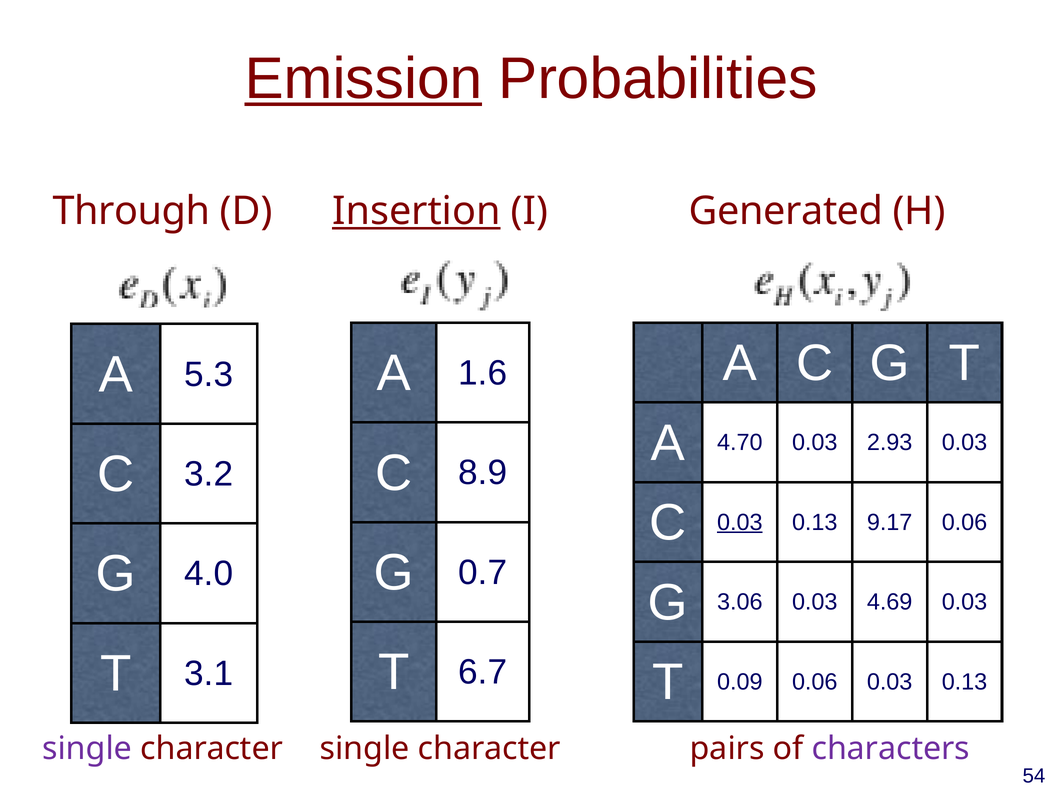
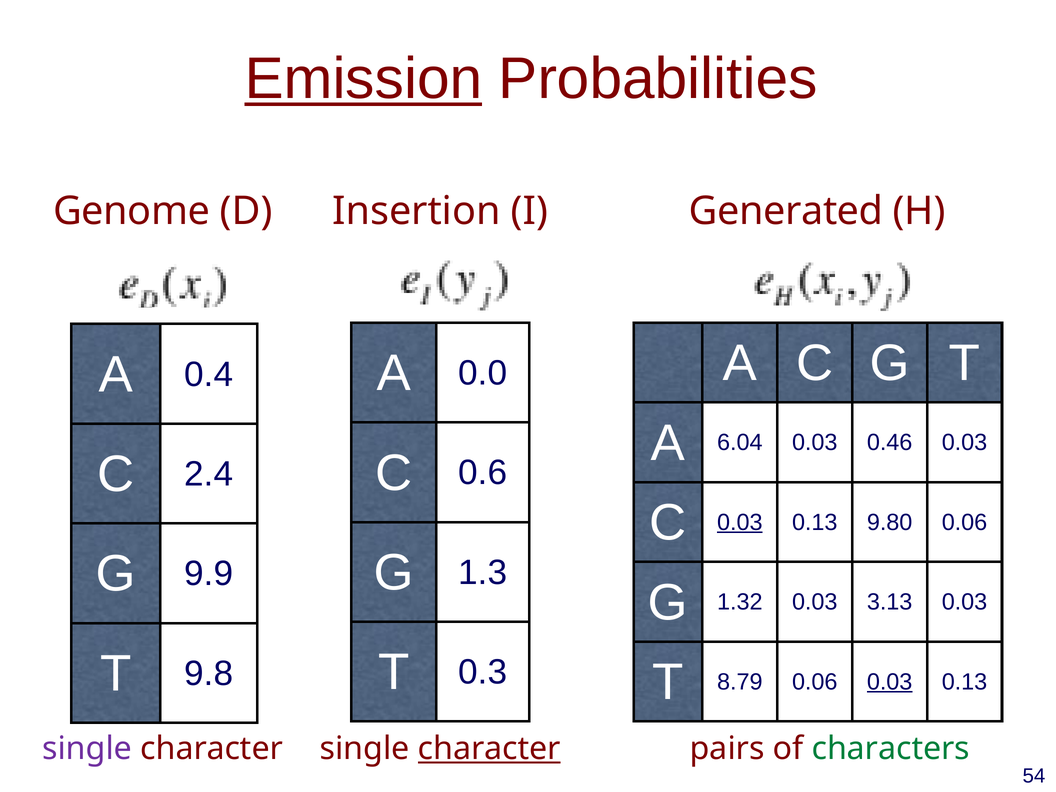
Through: Through -> Genome (132, 211)
Insertion underline: present -> none (416, 211)
1.6: 1.6 -> 0.0 (483, 373)
5.3: 5.3 -> 0.4 (209, 374)
4.70: 4.70 -> 6.04 (740, 443)
2.93: 2.93 -> 0.46 (890, 443)
8.9: 8.9 -> 0.6 (483, 473)
3.2: 3.2 -> 2.4 (209, 474)
9.17: 9.17 -> 9.80 (890, 522)
0.7: 0.7 -> 1.3 (483, 573)
4.0: 4.0 -> 9.9 (209, 574)
3.06: 3.06 -> 1.32 (740, 602)
4.69: 4.69 -> 3.13 (890, 602)
6.7: 6.7 -> 0.3 (483, 672)
3.1: 3.1 -> 9.8 (209, 673)
0.09: 0.09 -> 8.79 (740, 682)
0.03 underline: none -> present (890, 682)
character underline: none -> present (489, 748)
characters colour: purple -> green (891, 748)
